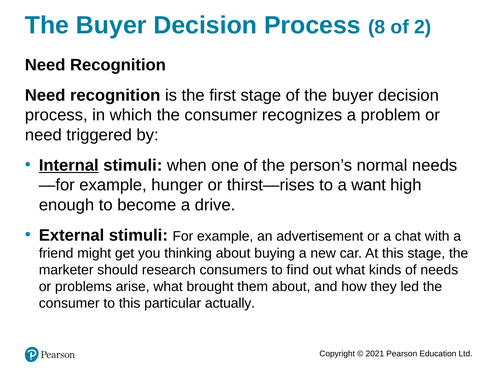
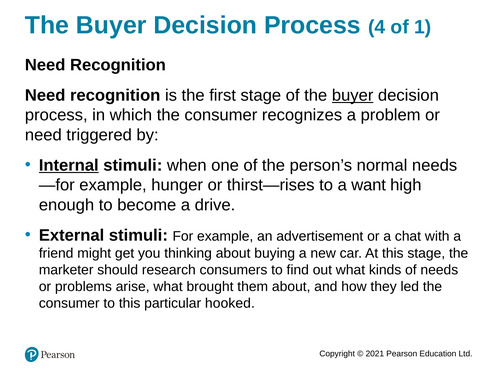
8: 8 -> 4 (377, 27)
2: 2 -> 1 (423, 27)
buyer underline: none -> present (353, 95)
actually: actually -> hooked (230, 304)
